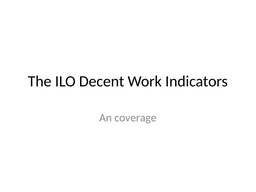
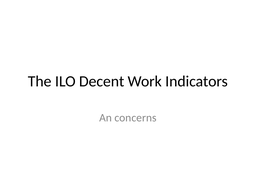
coverage: coverage -> concerns (136, 118)
